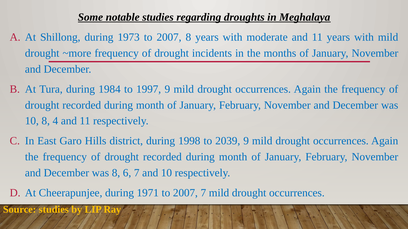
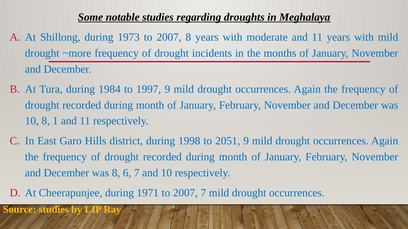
4: 4 -> 1 (55, 121)
2039: 2039 -> 2051 (228, 141)
